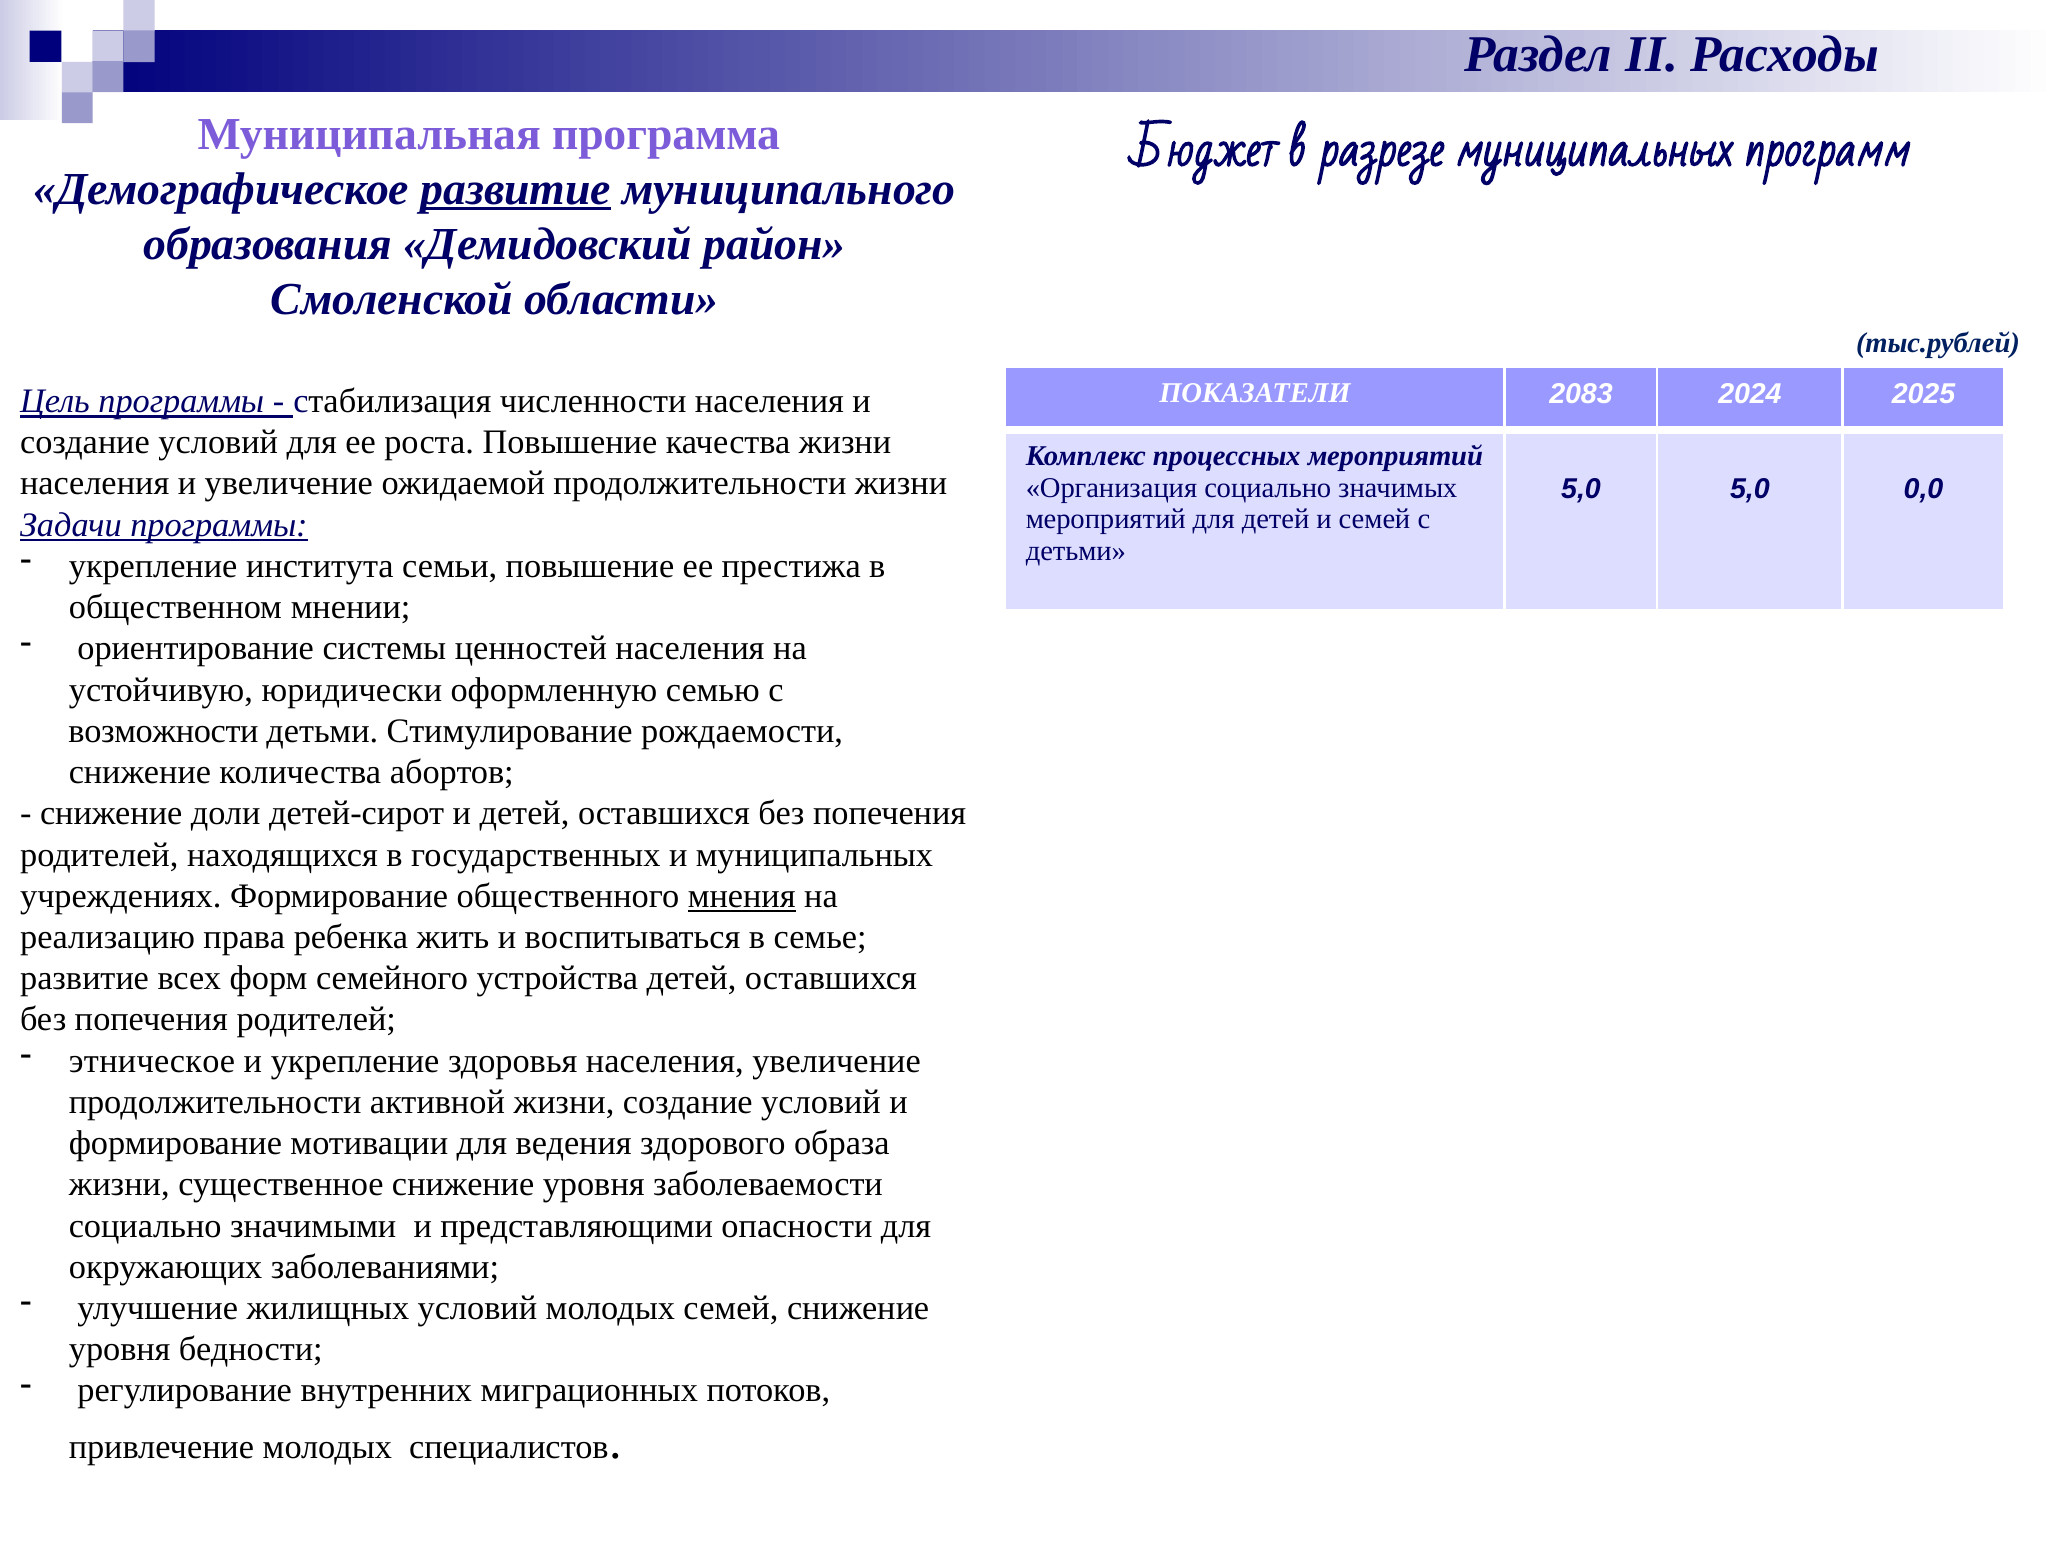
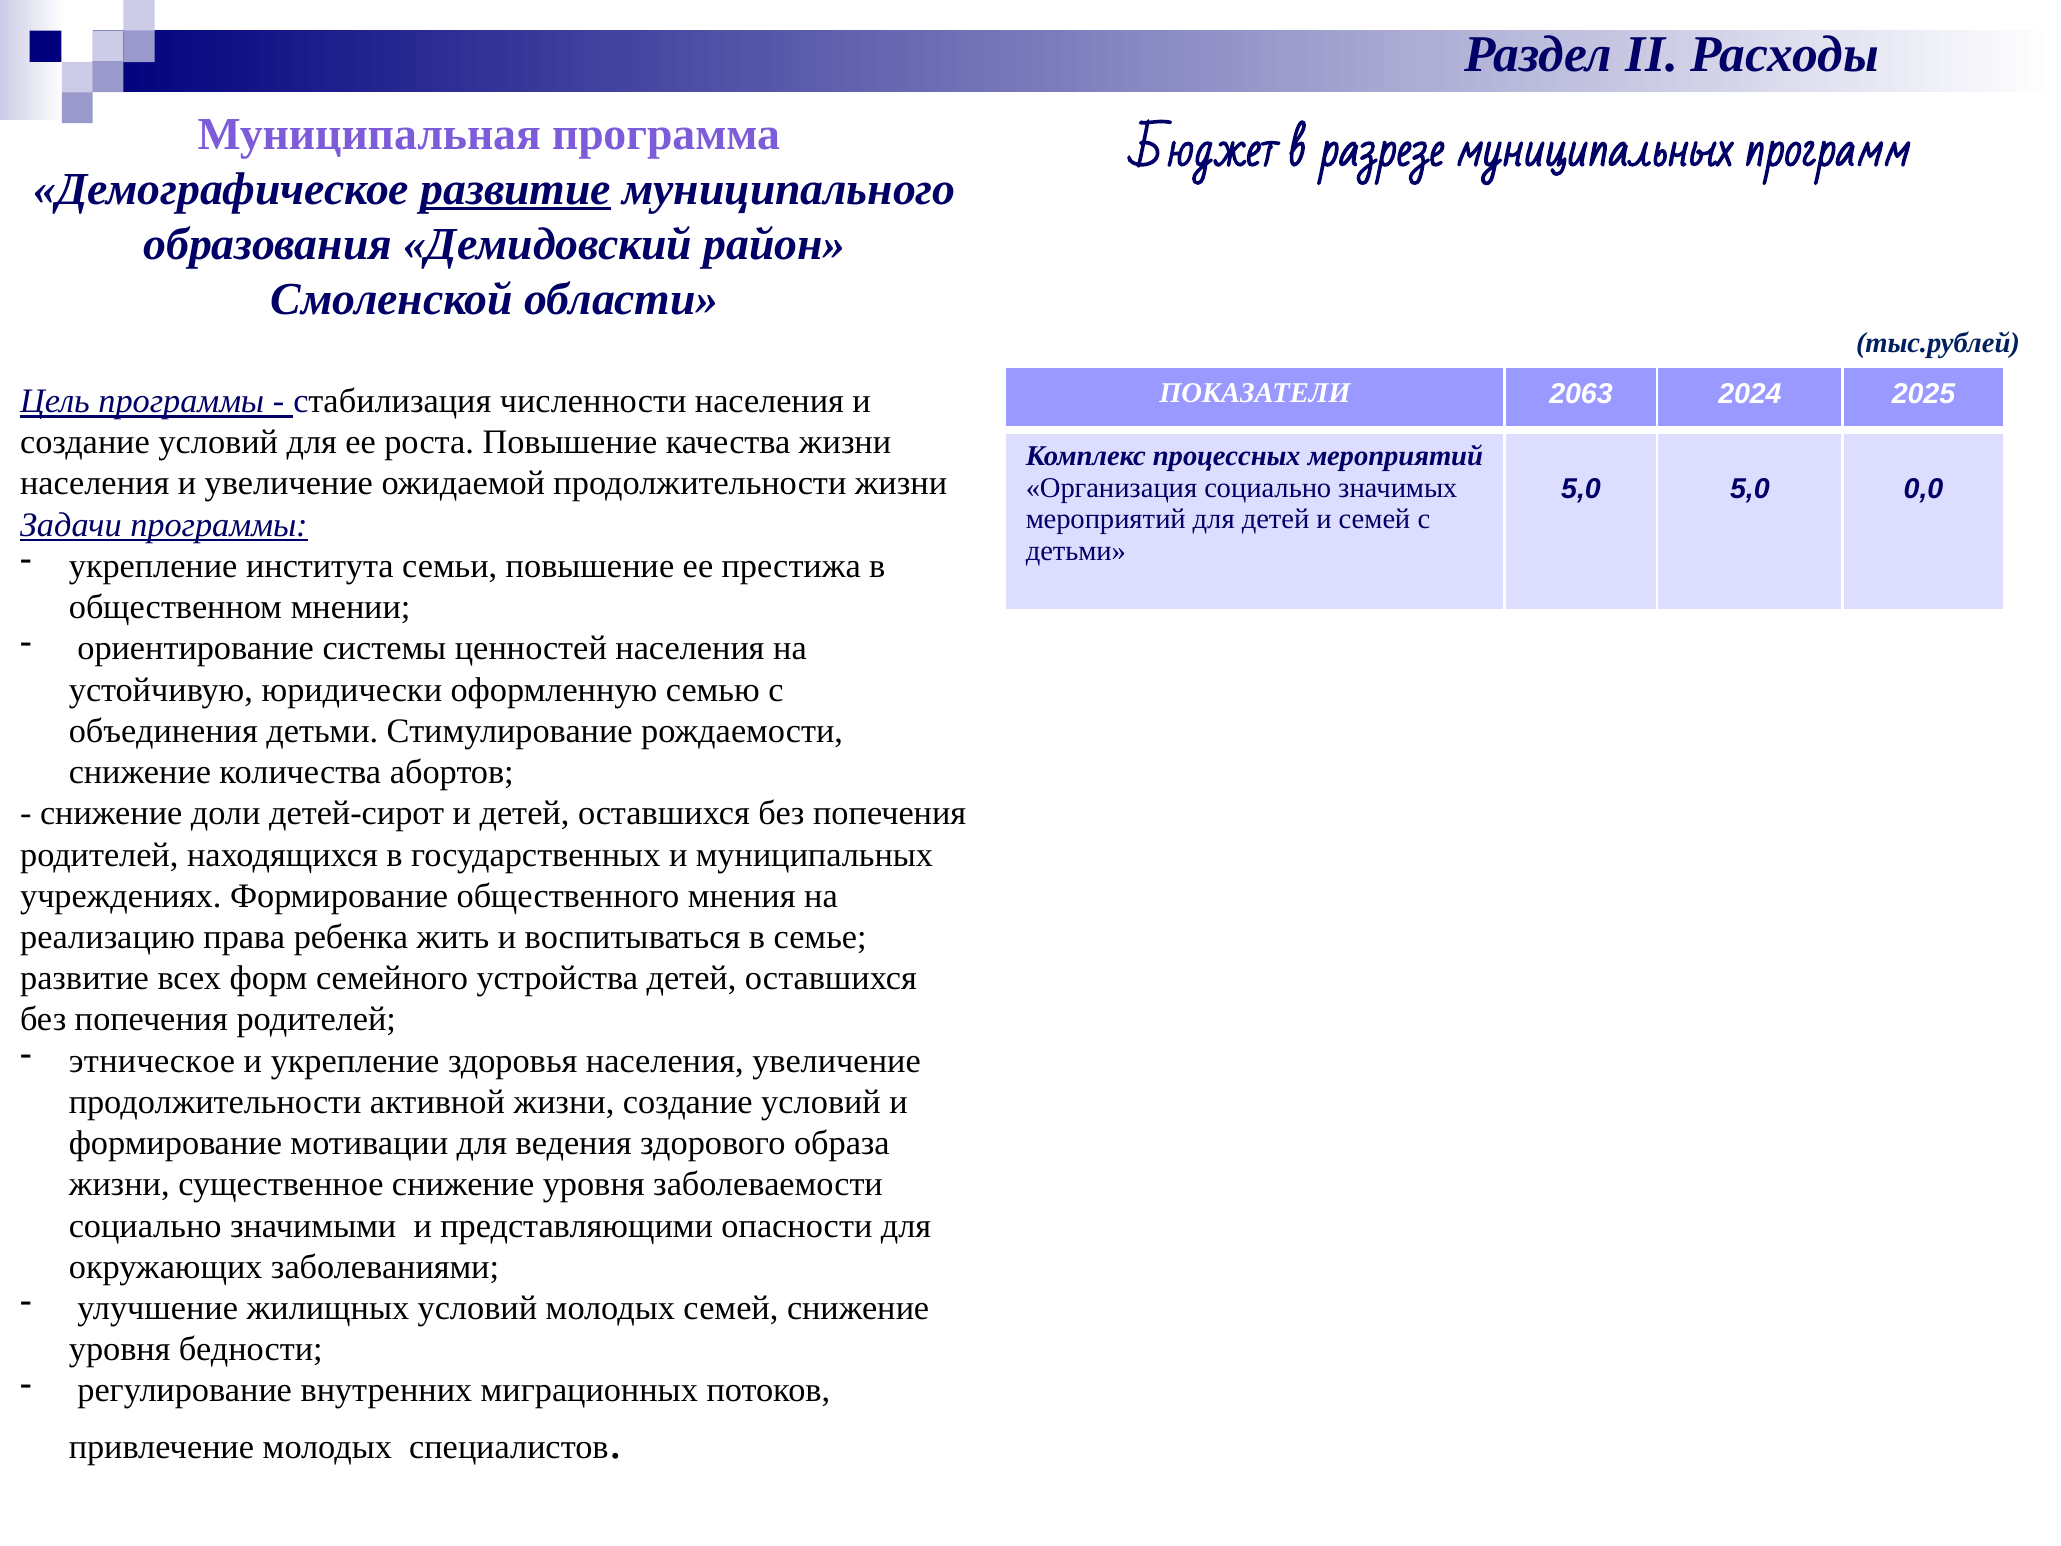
2083: 2083 -> 2063 (1581, 394)
возможности: возможности -> объединения (163, 731)
мнения underline: present -> none (742, 896)
